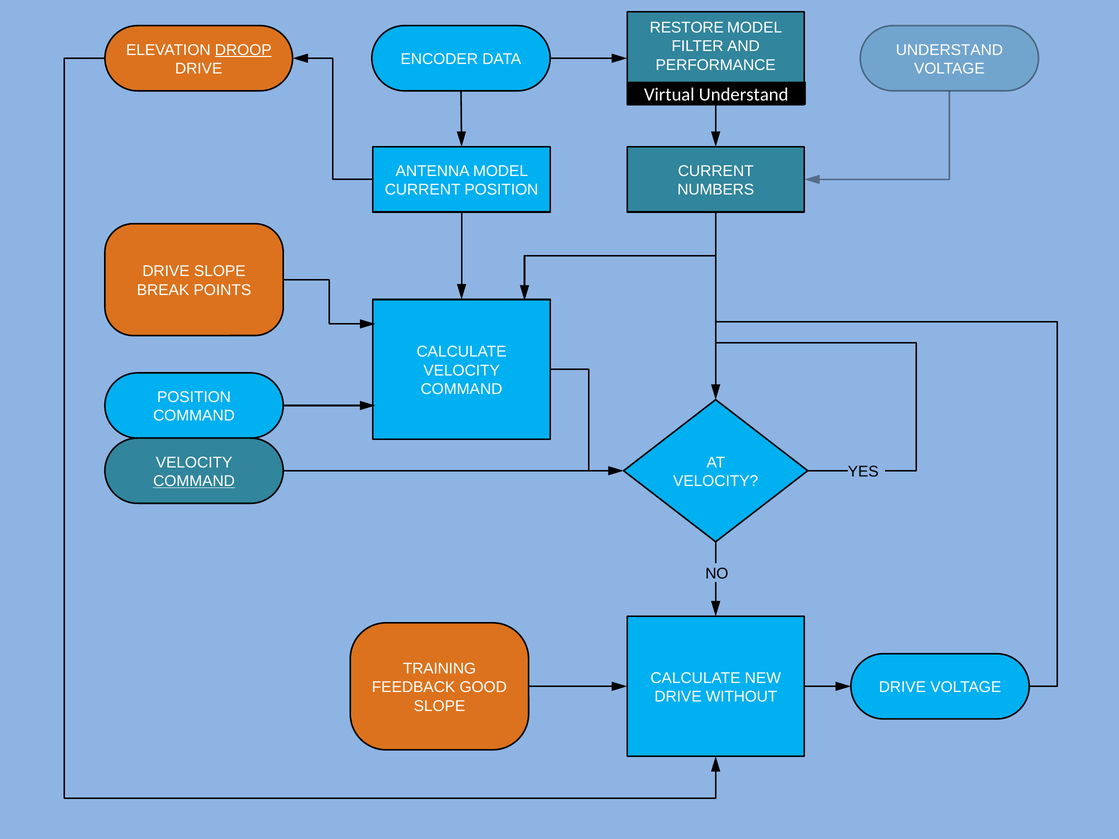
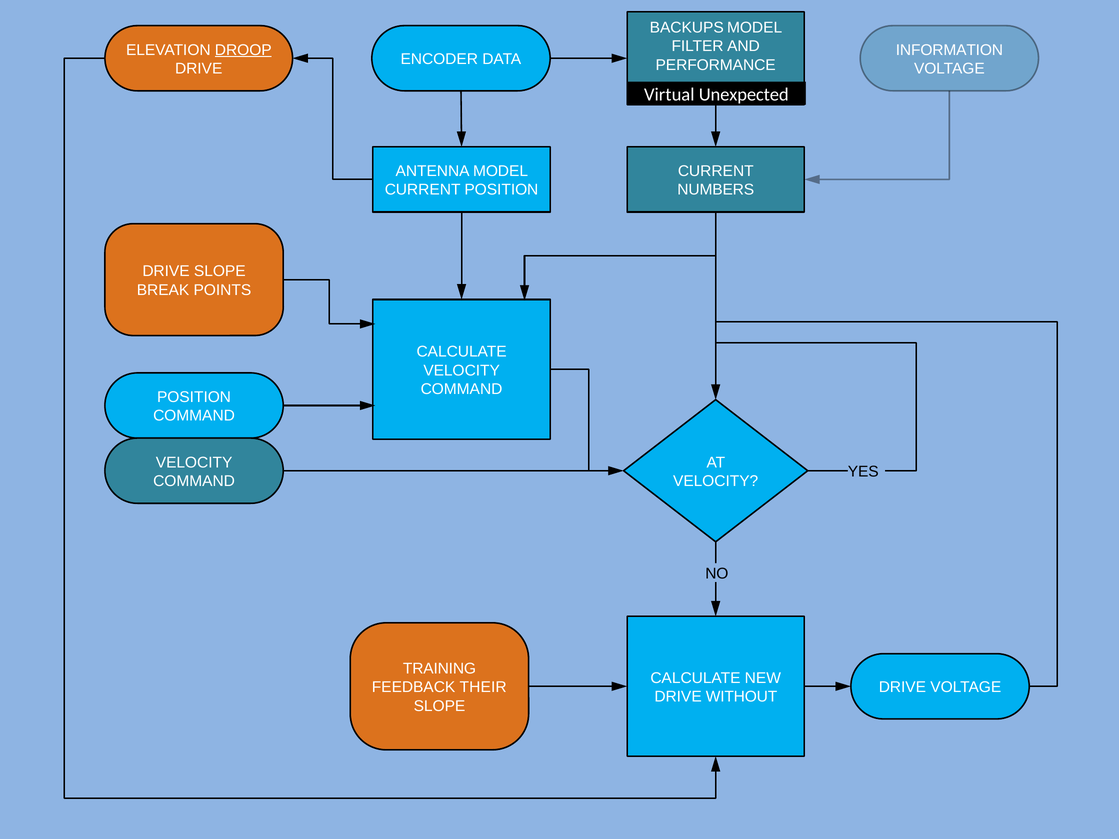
RESTORE: RESTORE -> BACKUPS (687, 28)
UNDERSTAND: UNDERSTAND -> INFORMATION (949, 50)
Virtual Understand: Understand -> Unexpected (744, 95)
COMMAND underline: present -> none (194, 481)
GOOD: GOOD -> THEIR (483, 688)
